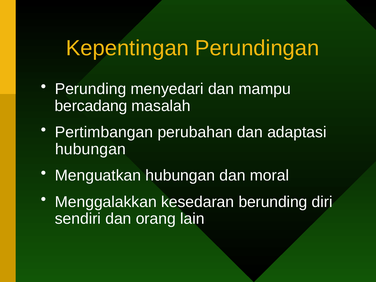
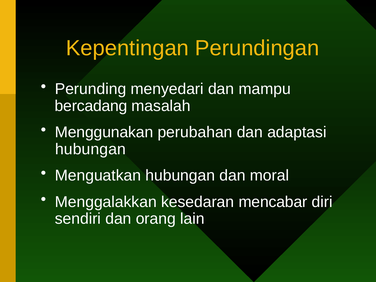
Pertimbangan: Pertimbangan -> Menggunakan (104, 132)
berunding: berunding -> mencabar (273, 202)
